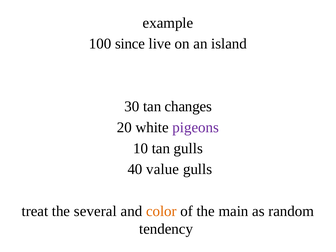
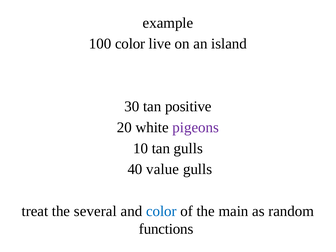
100 since: since -> color (130, 44)
changes: changes -> positive (188, 107)
color colour: orange -> blue (161, 211)
tendency: tendency -> functions (166, 229)
